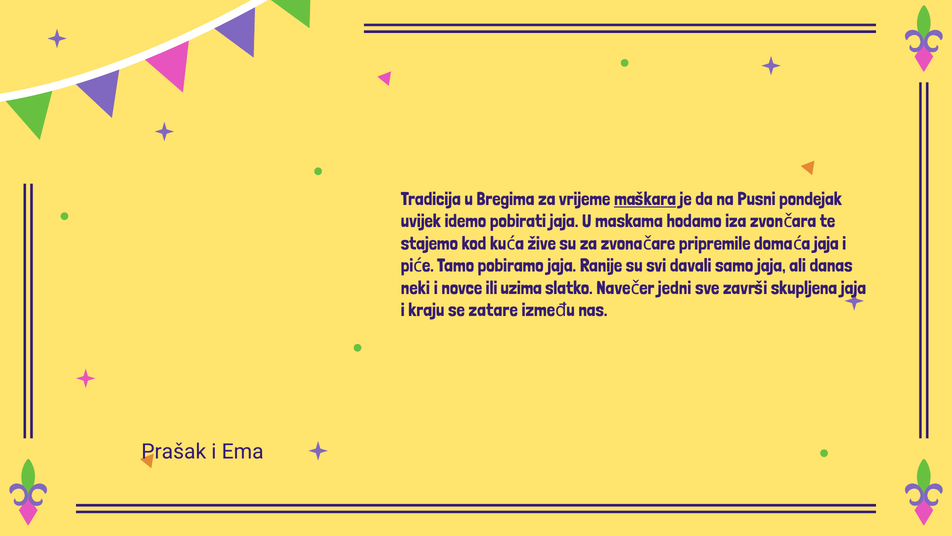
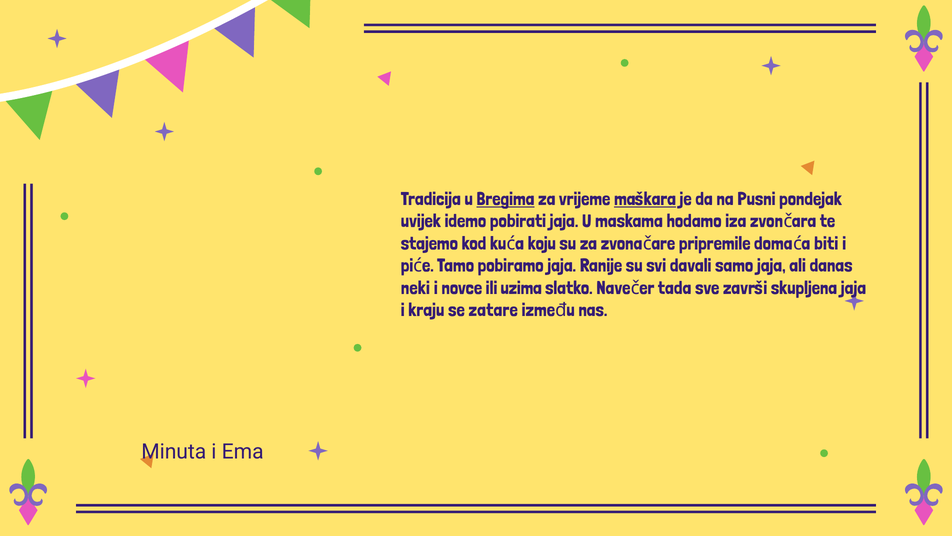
Bregima underline: none -> present (506, 199)
žive: žive -> koju (542, 243)
jaja: jaja -> biti (826, 243)
jedni: jedni -> tada (675, 288)
Prašak: Prašak -> Minuta (174, 451)
